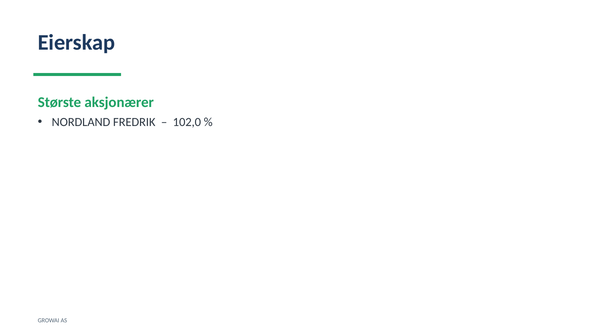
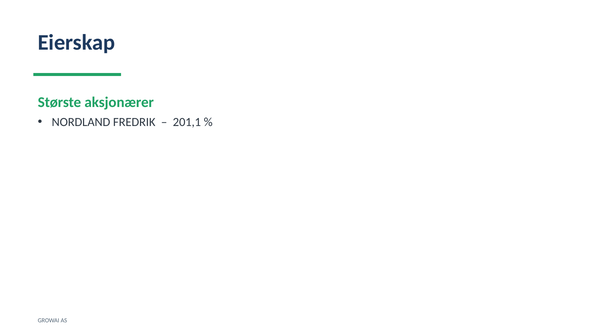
102,0: 102,0 -> 201,1 (187, 122)
